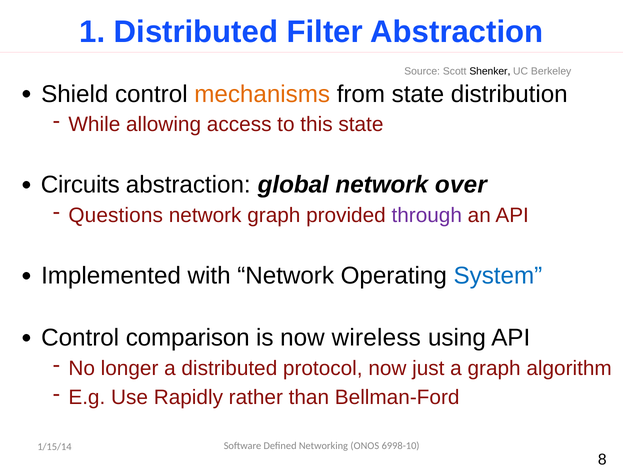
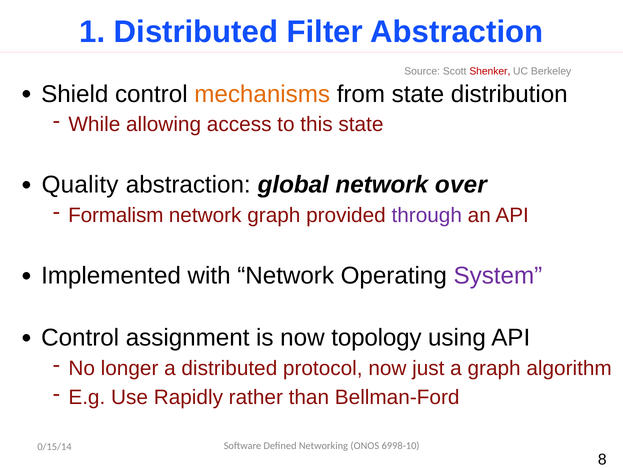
Shenker colour: black -> red (490, 71)
Circuits: Circuits -> Quality (80, 185)
Questions: Questions -> Formalism (116, 215)
System colour: blue -> purple (498, 275)
comparison: comparison -> assignment (188, 337)
wireless: wireless -> topology (376, 337)
1/15/14: 1/15/14 -> 0/15/14 (54, 446)
